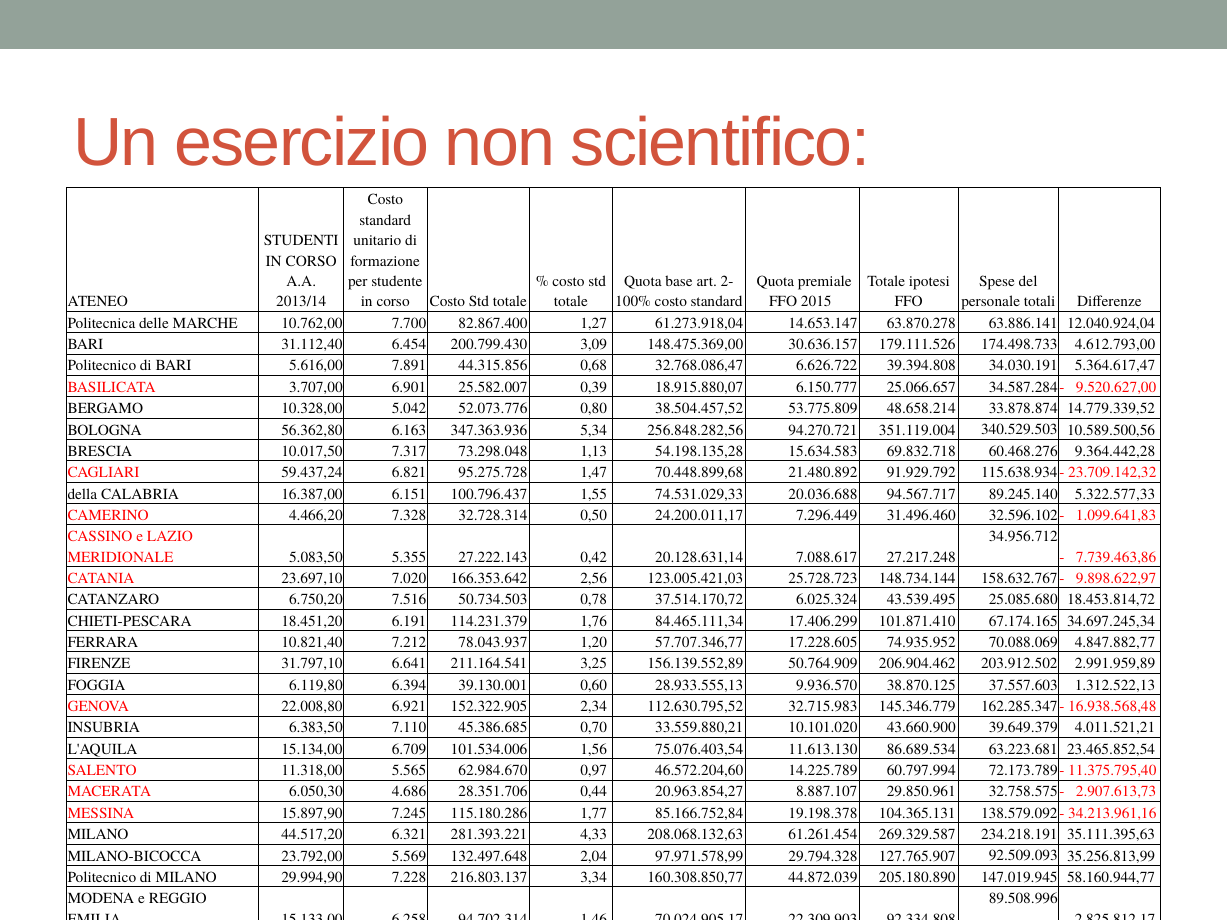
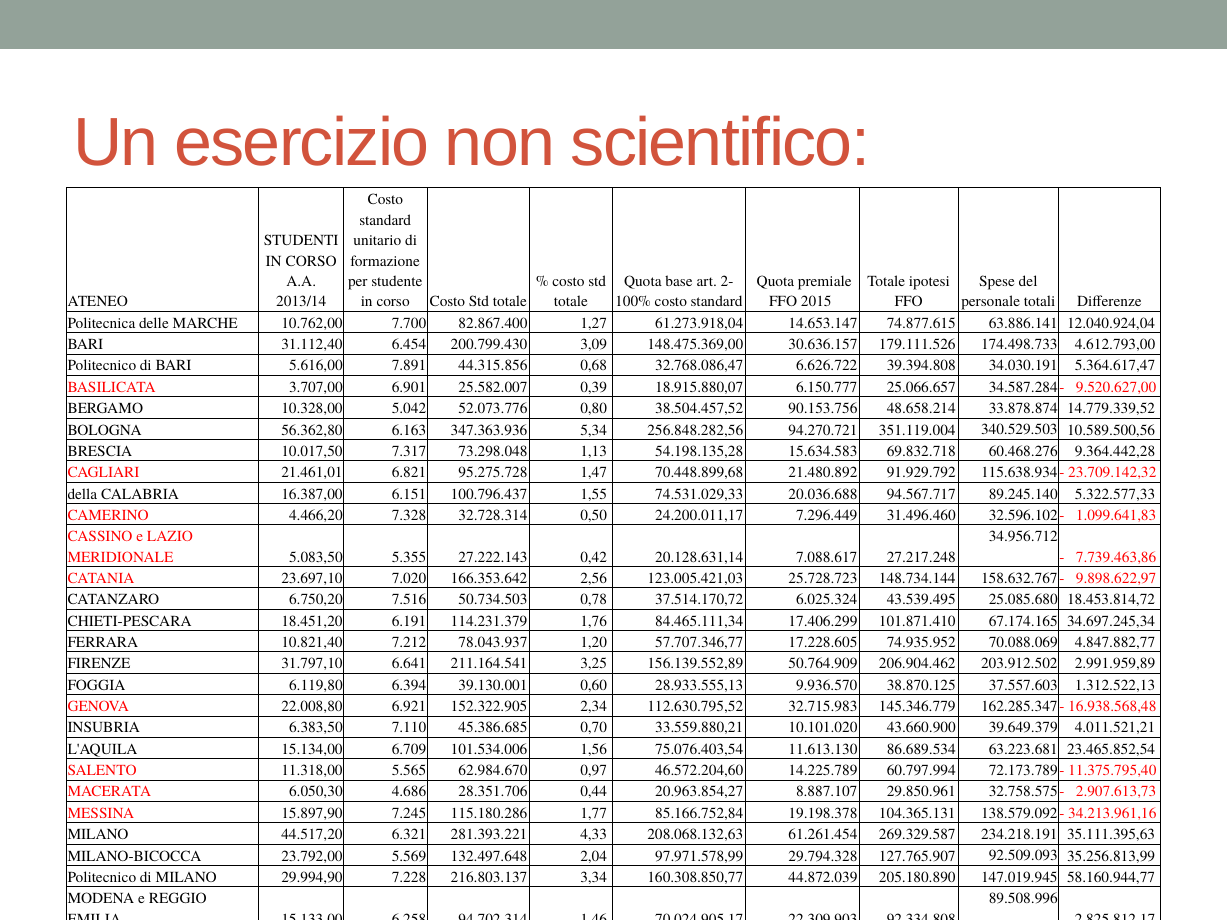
63.870.278: 63.870.278 -> 74.877.615 (921, 323)
53.775.809: 53.775.809 -> 90.153.756 (823, 409)
59.437,24: 59.437,24 -> 21.461,01 (312, 473)
